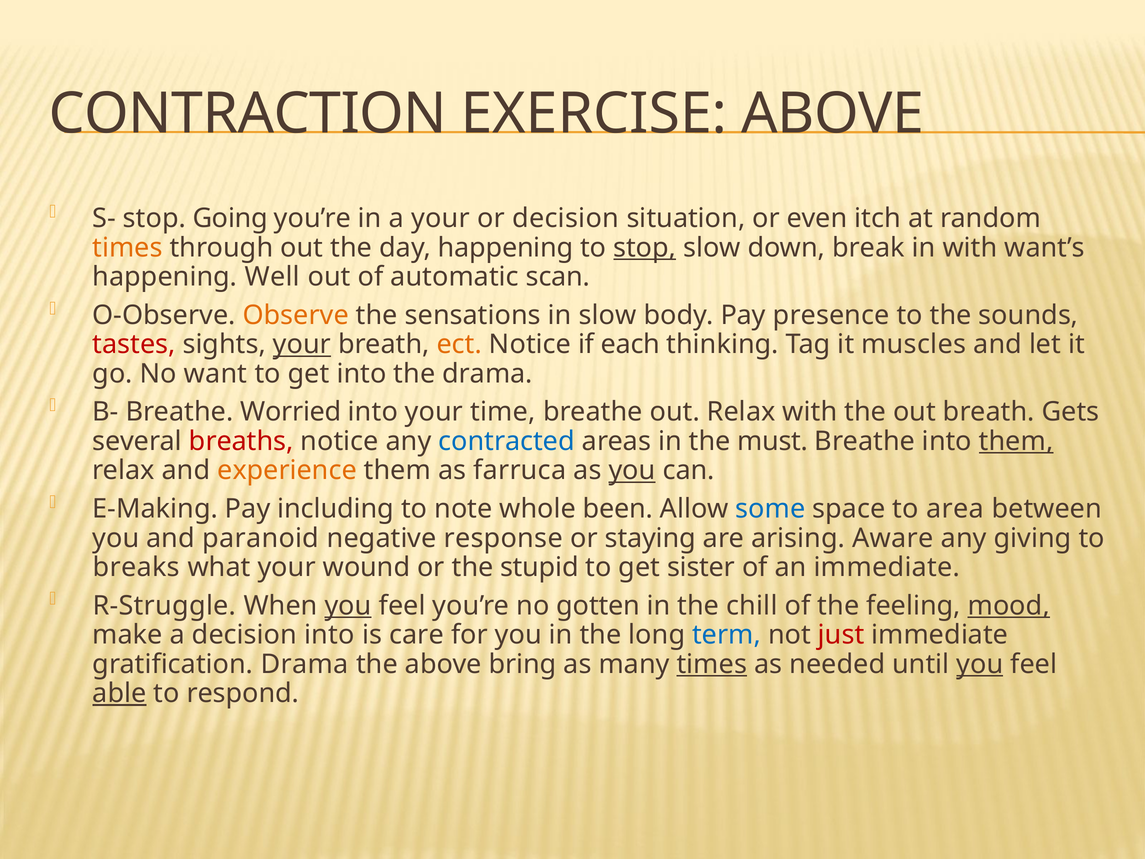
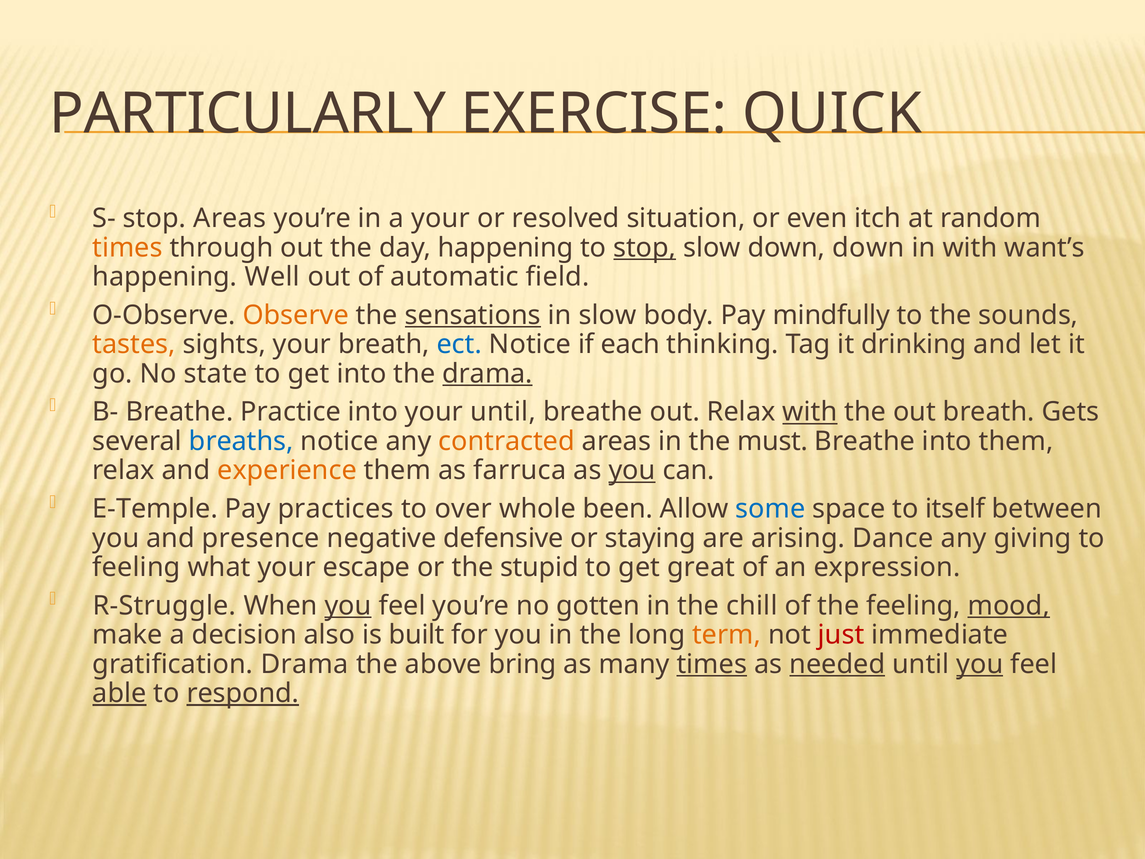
CONTRACTION: CONTRACTION -> PARTICULARLY (248, 114)
EXERCISE ABOVE: ABOVE -> QUICK (832, 114)
stop Going: Going -> Areas (230, 218)
or decision: decision -> resolved (566, 218)
down break: break -> down (868, 248)
scan: scan -> field (558, 277)
sensations underline: none -> present (473, 315)
presence: presence -> mindfully (831, 315)
tastes colour: red -> orange (134, 344)
your underline: present -> none (302, 344)
ect colour: orange -> blue (459, 344)
muscles: muscles -> drinking (914, 344)
want: want -> state (215, 374)
drama underline: none -> present (487, 374)
Worried: Worried -> Practice (291, 412)
your time: time -> until (503, 412)
with underline: none -> present (810, 412)
breaths colour: red -> blue (241, 441)
contracted colour: blue -> orange (507, 441)
them underline: present -> none (1016, 441)
E-Making: E-Making -> E-Temple (155, 509)
including: including -> practices (336, 509)
note: note -> over (463, 509)
area: area -> itself (955, 509)
paranoid: paranoid -> presence (261, 538)
response: response -> defensive (504, 538)
Aware: Aware -> Dance (893, 538)
breaks: breaks -> feeling (136, 567)
wound: wound -> escape (367, 567)
sister: sister -> great (701, 567)
an immediate: immediate -> expression (887, 567)
decision into: into -> also (330, 635)
care: care -> built (417, 635)
term colour: blue -> orange (727, 635)
needed underline: none -> present (837, 664)
respond underline: none -> present (243, 693)
